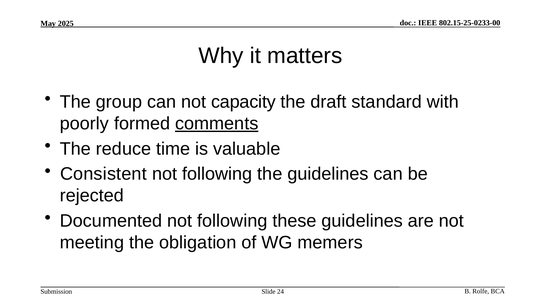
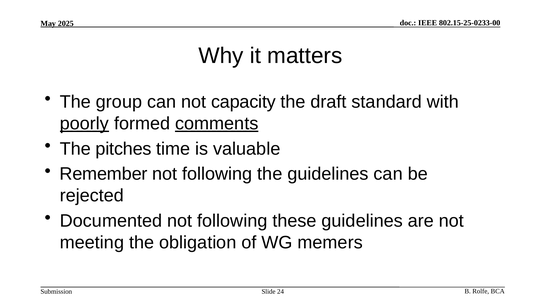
poorly underline: none -> present (84, 124)
reduce: reduce -> pitches (124, 149)
Consistent: Consistent -> Remember (104, 174)
